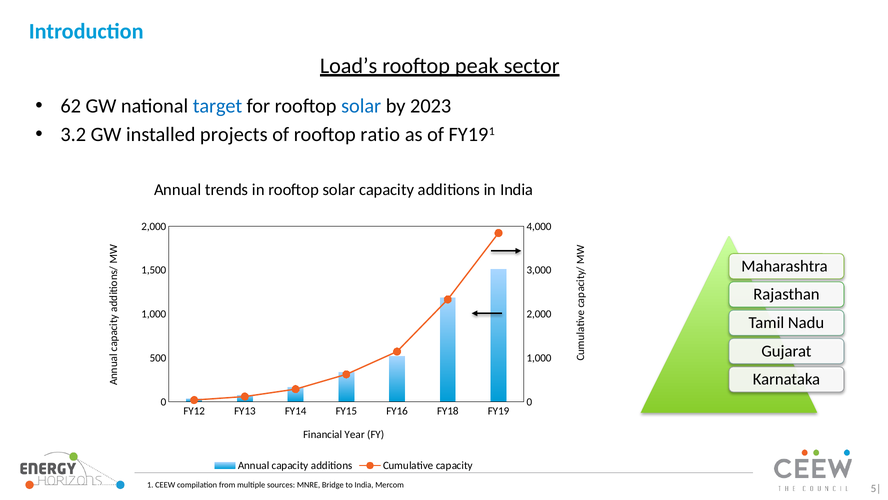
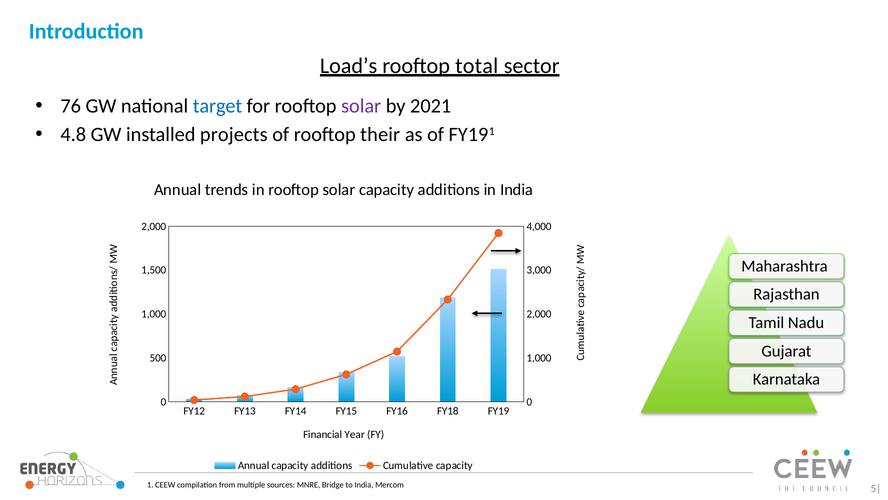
peak: peak -> total (477, 66)
62: 62 -> 76 (71, 106)
solar colour: blue -> purple (361, 106)
2023: 2023 -> 2021 (431, 106)
3.2: 3.2 -> 4.8 (73, 135)
ratio: ratio -> their (380, 135)
